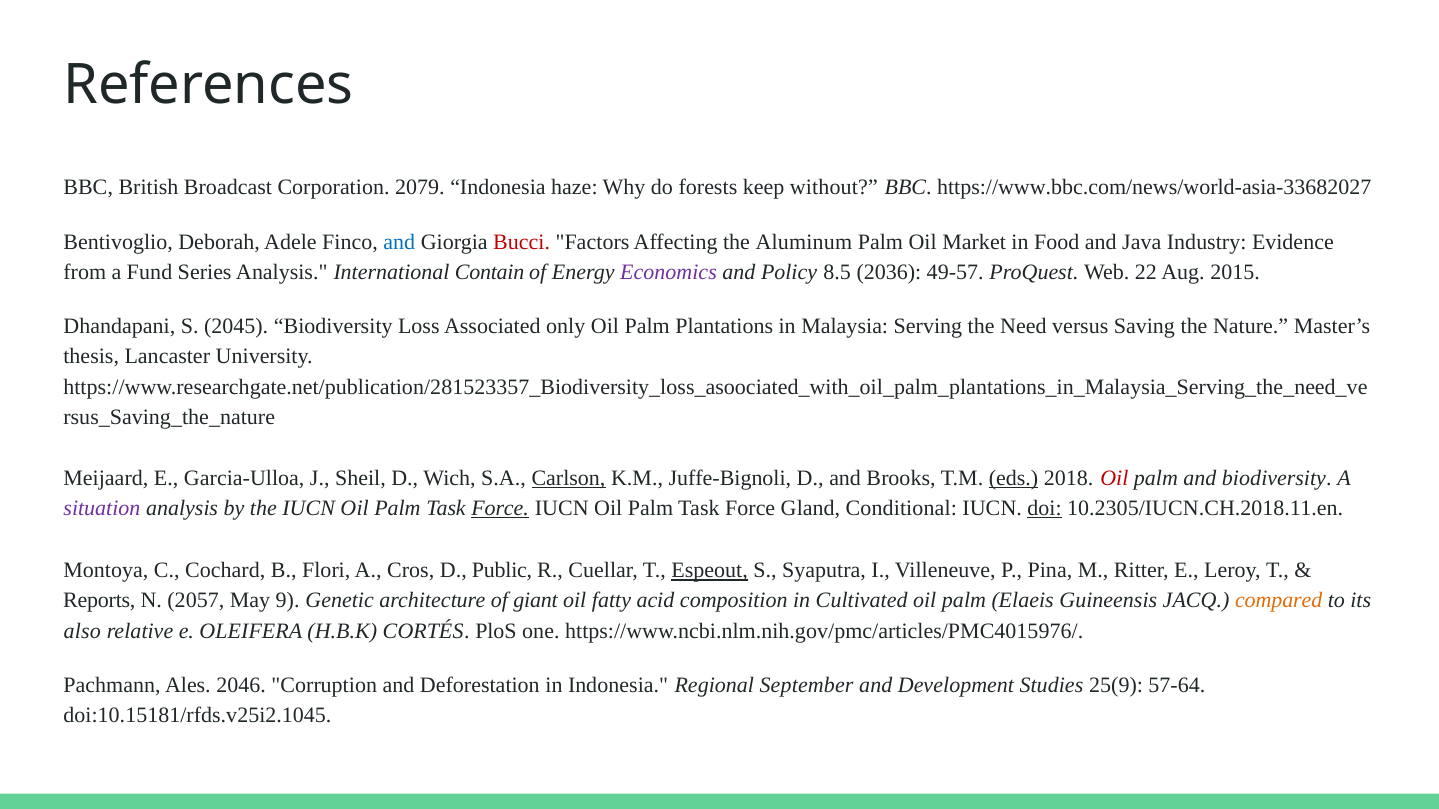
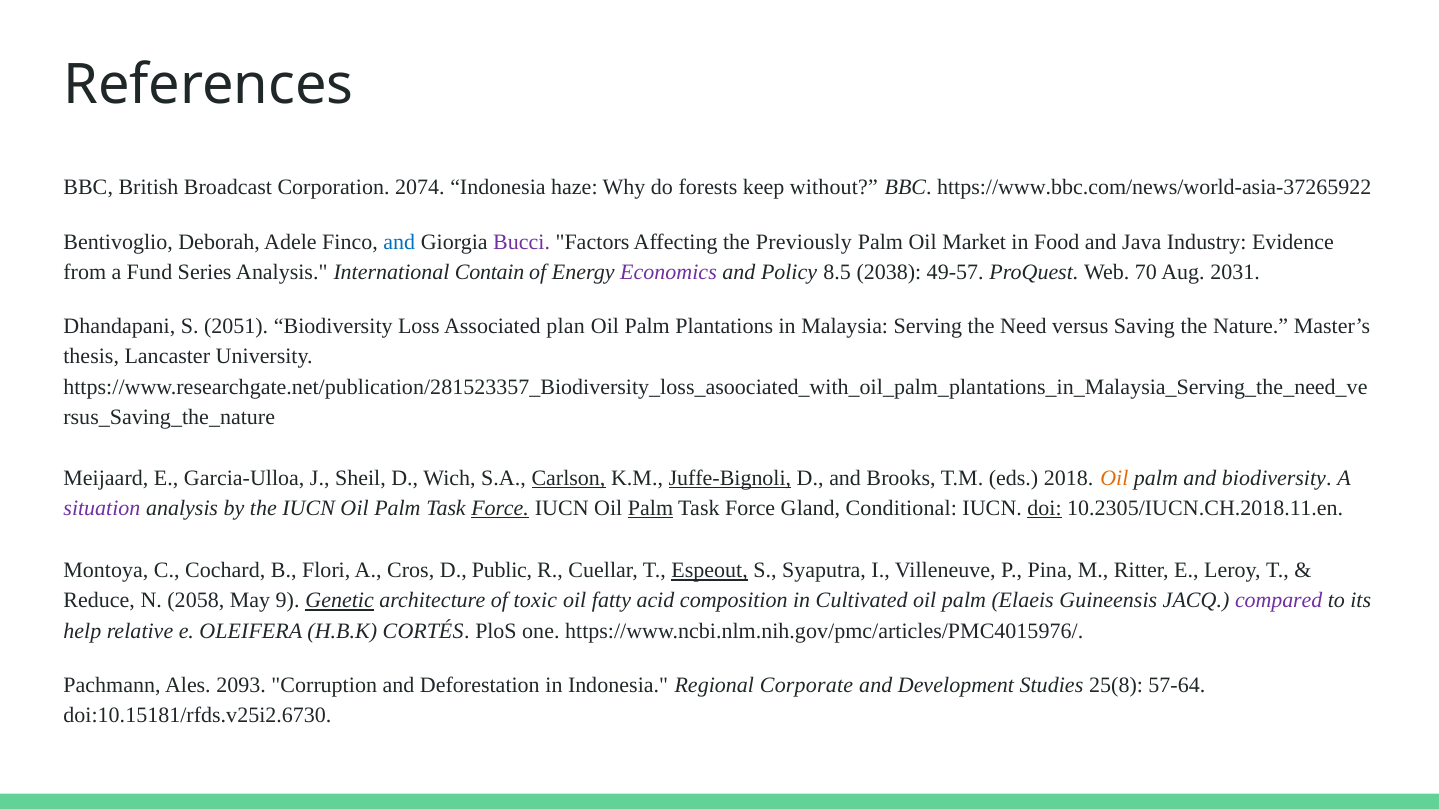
2079: 2079 -> 2074 (420, 188)
https://www.bbc.com/news/world-asia-33682027: https://www.bbc.com/news/world-asia-33682027 -> https://www.bbc.com/news/world-asia-37265922 (1154, 188)
Bucci colour: red -> purple (522, 242)
Aluminum: Aluminum -> Previously (804, 242)
2036: 2036 -> 2038 (889, 272)
22: 22 -> 70 (1146, 272)
2015: 2015 -> 2031 (1235, 272)
2045: 2045 -> 2051 (236, 327)
only: only -> plan (566, 327)
Juffe-Bignoli underline: none -> present (730, 478)
eds underline: present -> none (1014, 478)
Oil colour: red -> orange (1114, 478)
Palm underline: none -> present (651, 508)
Reports: Reports -> Reduce (99, 601)
2057: 2057 -> 2058 (196, 601)
Genetic underline: none -> present (340, 601)
giant: giant -> toxic (535, 601)
compared colour: orange -> purple (1279, 601)
also: also -> help (82, 631)
2046: 2046 -> 2093 (241, 686)
September: September -> Corporate (807, 686)
25(9: 25(9 -> 25(8 (1116, 686)
doi:10.15181/rfds.v25i2.1045: doi:10.15181/rfds.v25i2.1045 -> doi:10.15181/rfds.v25i2.6730 (197, 716)
